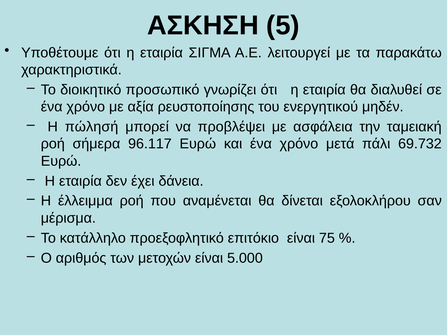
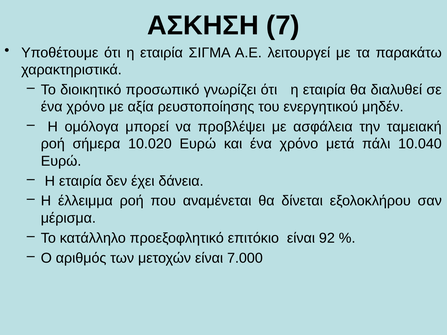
5: 5 -> 7 (283, 26)
πώλησή: πώλησή -> ομόλογα (92, 127)
96.117: 96.117 -> 10.020 (150, 144)
69.732: 69.732 -> 10.040 (420, 144)
75: 75 -> 92 (327, 238)
5.000: 5.000 -> 7.000 (245, 258)
